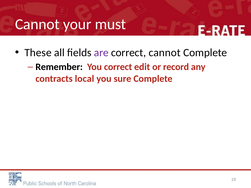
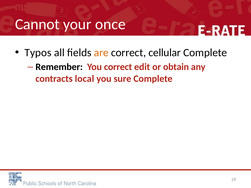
must: must -> once (110, 24)
These: These -> Typos (38, 53)
are colour: purple -> orange (101, 53)
correct cannot: cannot -> cellular (165, 53)
record: record -> obtain (176, 67)
